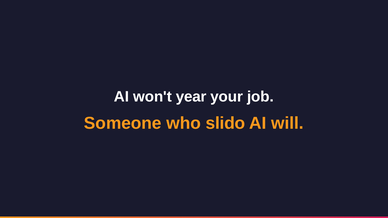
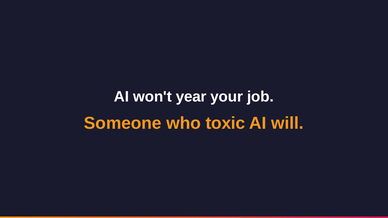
slido: slido -> toxic (225, 123)
